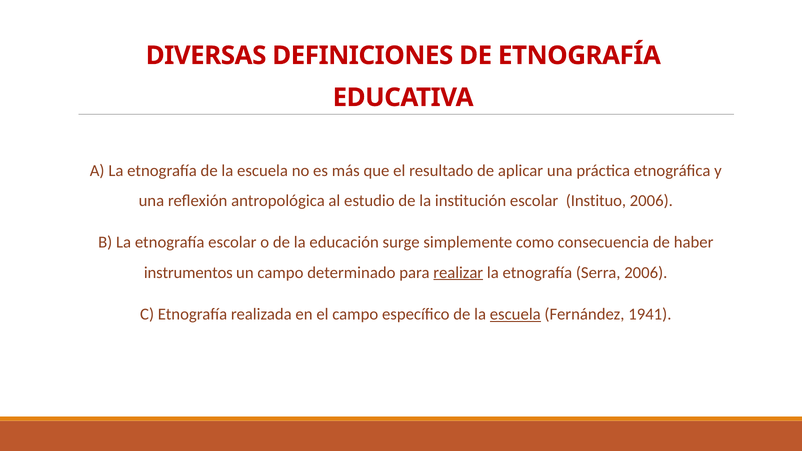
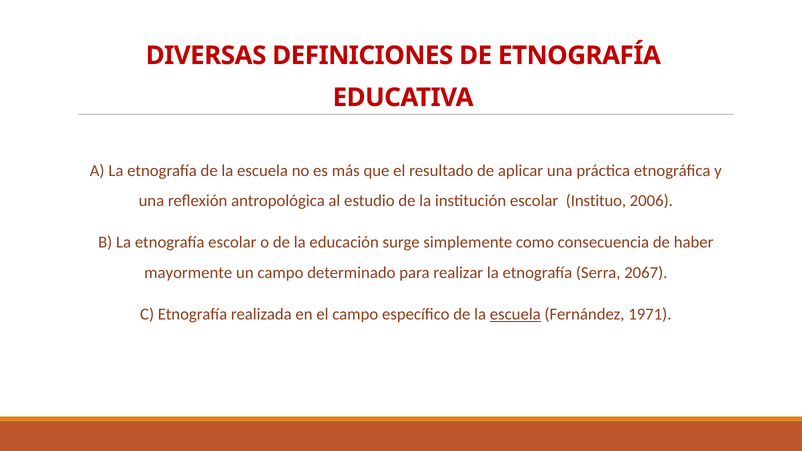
instrumentos: instrumentos -> mayormente (188, 273)
realizar underline: present -> none (458, 273)
Serra 2006: 2006 -> 2067 (646, 273)
1941: 1941 -> 1971 (650, 314)
